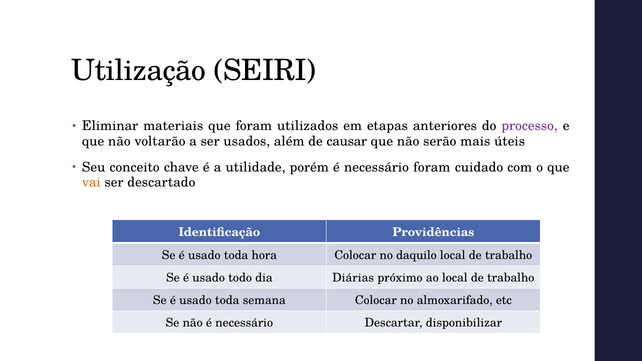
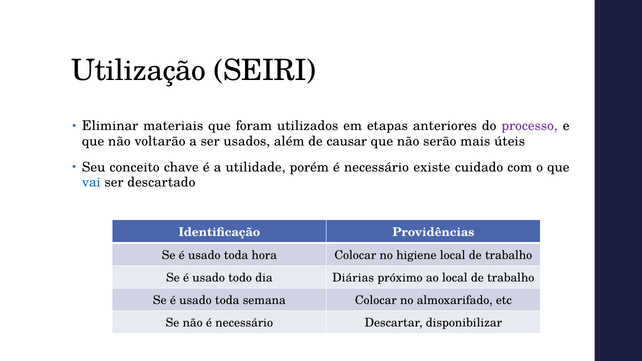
necessário foram: foram -> existe (432, 167)
vai colour: orange -> blue (91, 183)
daquilo: daquilo -> higiene (416, 255)
